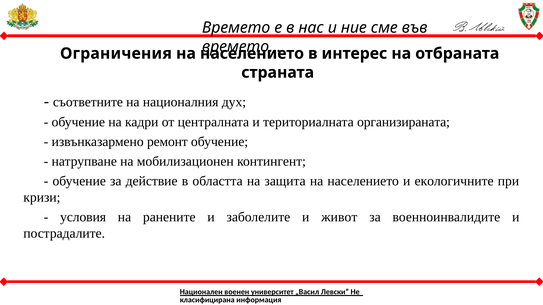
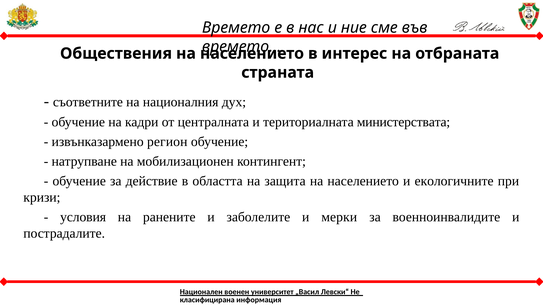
Ограничения: Ограничения -> Обществения (116, 54)
организираната: организираната -> министерствата (404, 122)
ремонт: ремонт -> регион (167, 142)
живот: живот -> мерки (339, 217)
